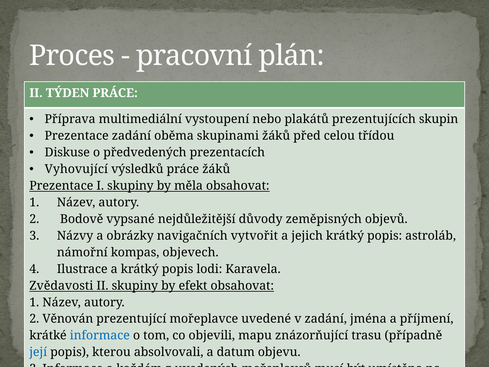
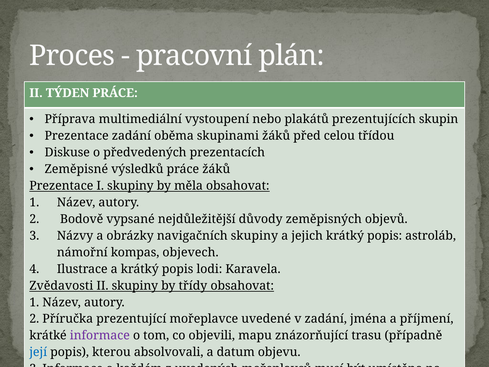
Vyhovující: Vyhovující -> Zeměpisné (76, 169)
navigačních vytvořit: vytvořit -> skupiny (254, 236)
efekt: efekt -> třídy (193, 285)
Věnován: Věnován -> Příručka (68, 319)
informace colour: blue -> purple (100, 335)
